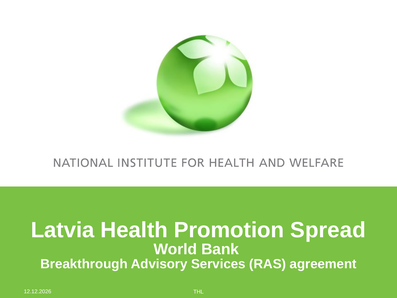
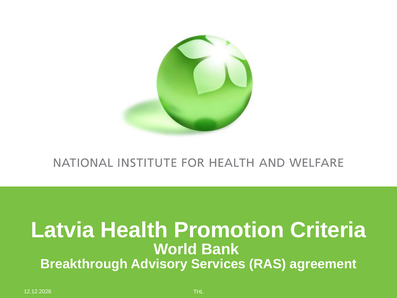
Spread: Spread -> Criteria (328, 230)
